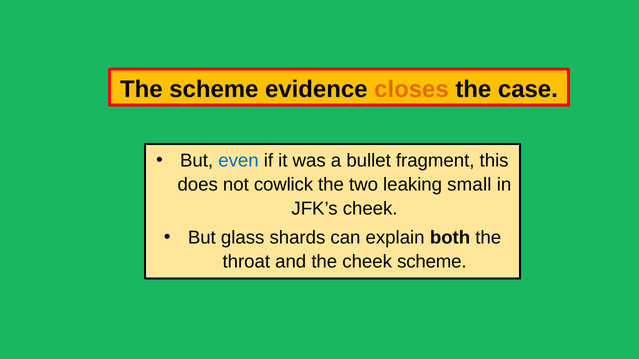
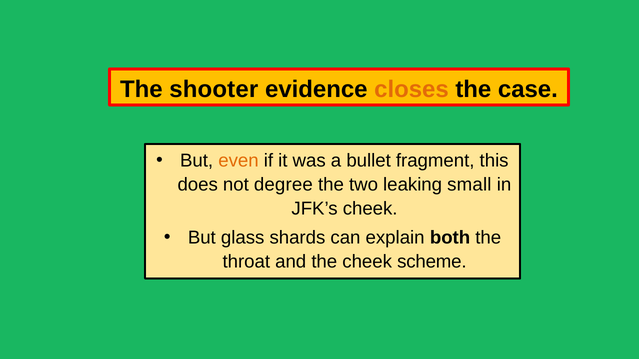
The scheme: scheme -> shooter (214, 90)
even colour: blue -> orange (238, 161)
cowlick: cowlick -> degree (283, 185)
